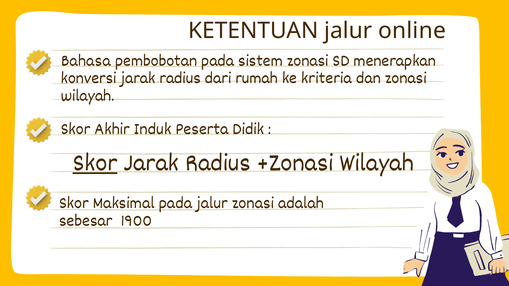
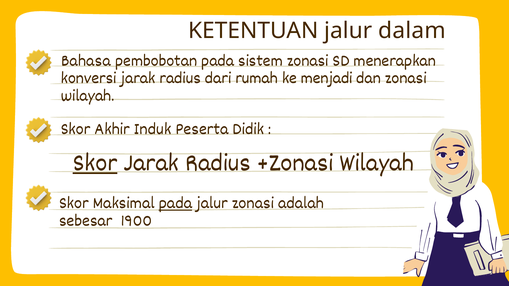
online: online -> dalam (412, 31)
kriteria: kriteria -> menjadi (327, 78)
pada underline: none -> present (175, 203)
